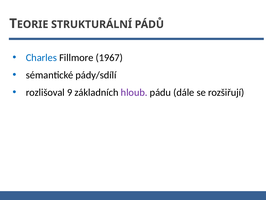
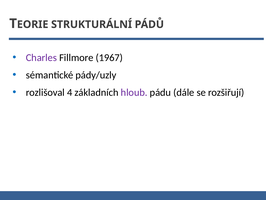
Charles colour: blue -> purple (41, 58)
pády/sdílí: pády/sdílí -> pády/uzly (96, 75)
9: 9 -> 4 (70, 92)
